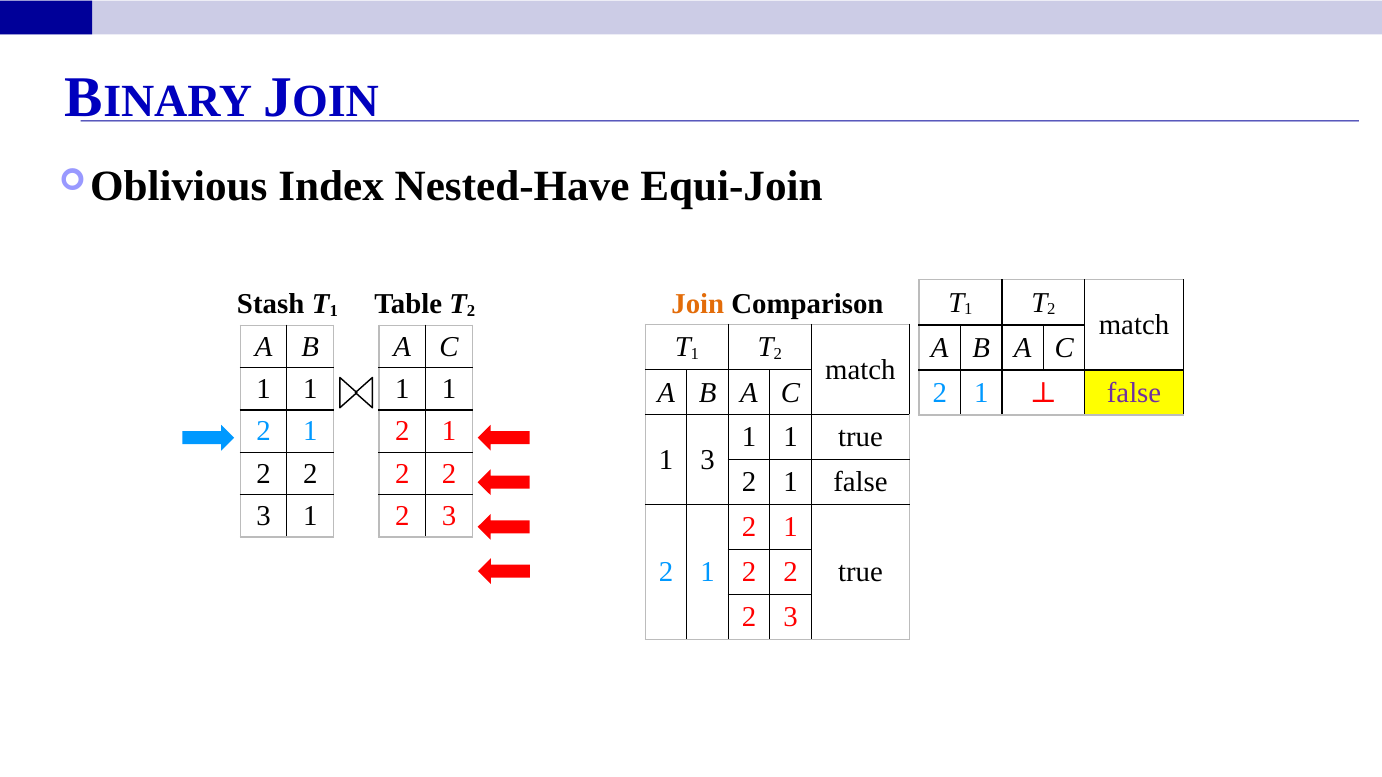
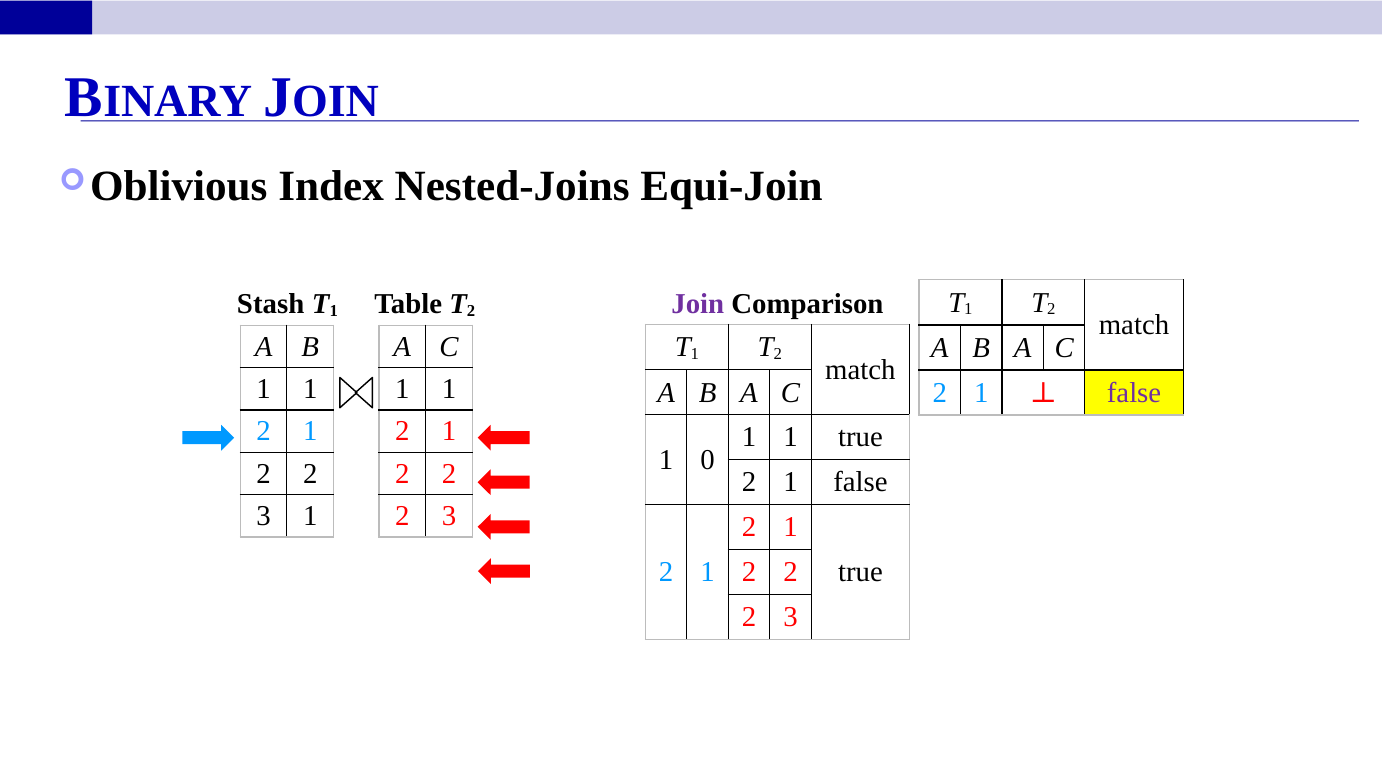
Nested-Have: Nested-Have -> Nested-Joins (512, 186)
Join colour: orange -> purple (698, 304)
1 3: 3 -> 0 (708, 460)
